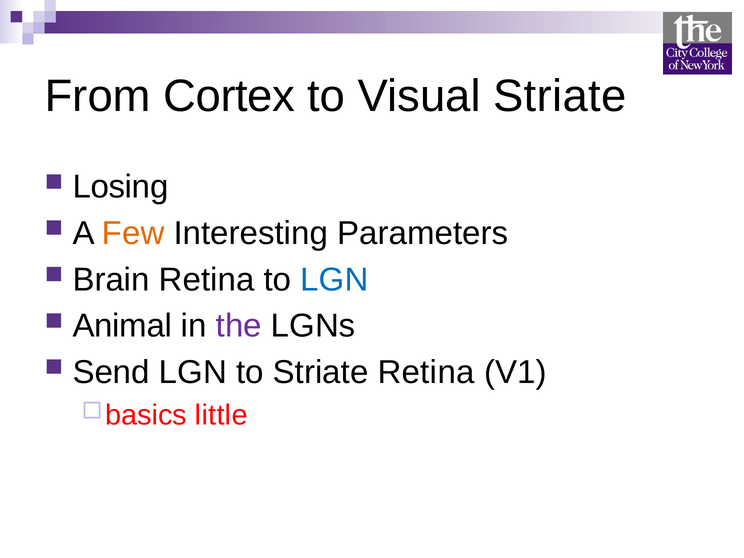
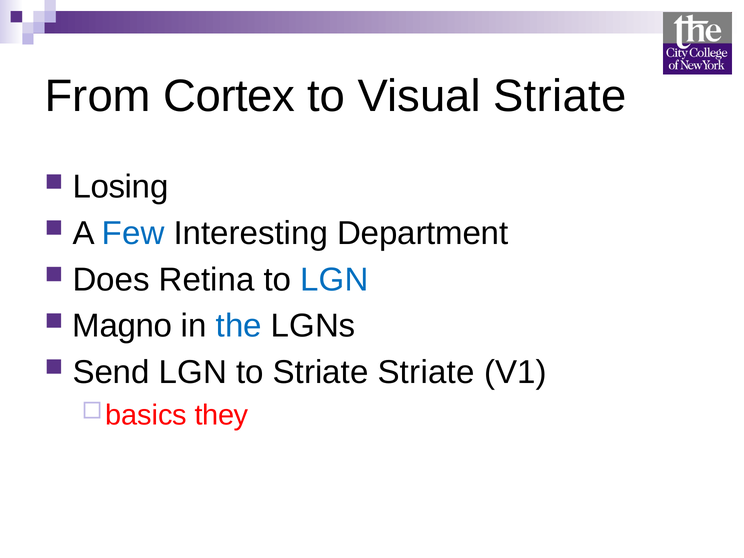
Few colour: orange -> blue (133, 233)
Parameters: Parameters -> Department (423, 233)
Brain: Brain -> Does (111, 280)
Animal: Animal -> Magno (122, 326)
the colour: purple -> blue (239, 326)
Striate Retina: Retina -> Striate (426, 372)
little: little -> they (222, 415)
